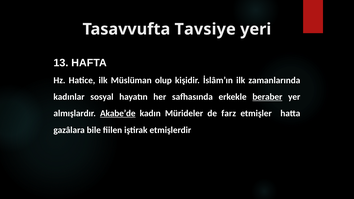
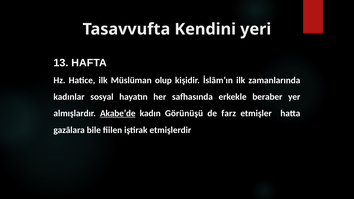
Tavsiye: Tavsiye -> Kendini (205, 29)
beraber underline: present -> none (267, 97)
Mürideler: Mürideler -> Görünüşü (184, 113)
